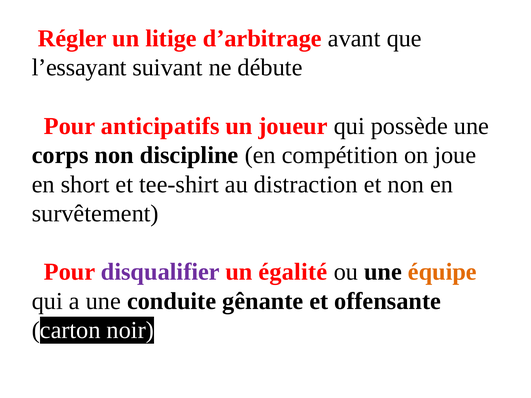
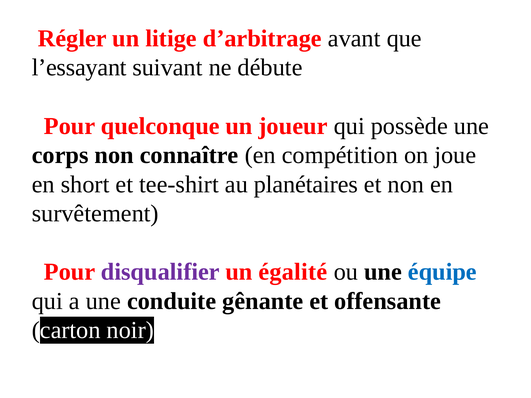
anticipatifs: anticipatifs -> quelconque (160, 126)
discipline: discipline -> connaître (189, 155)
distraction: distraction -> planétaires (306, 184)
équipe colour: orange -> blue (442, 272)
